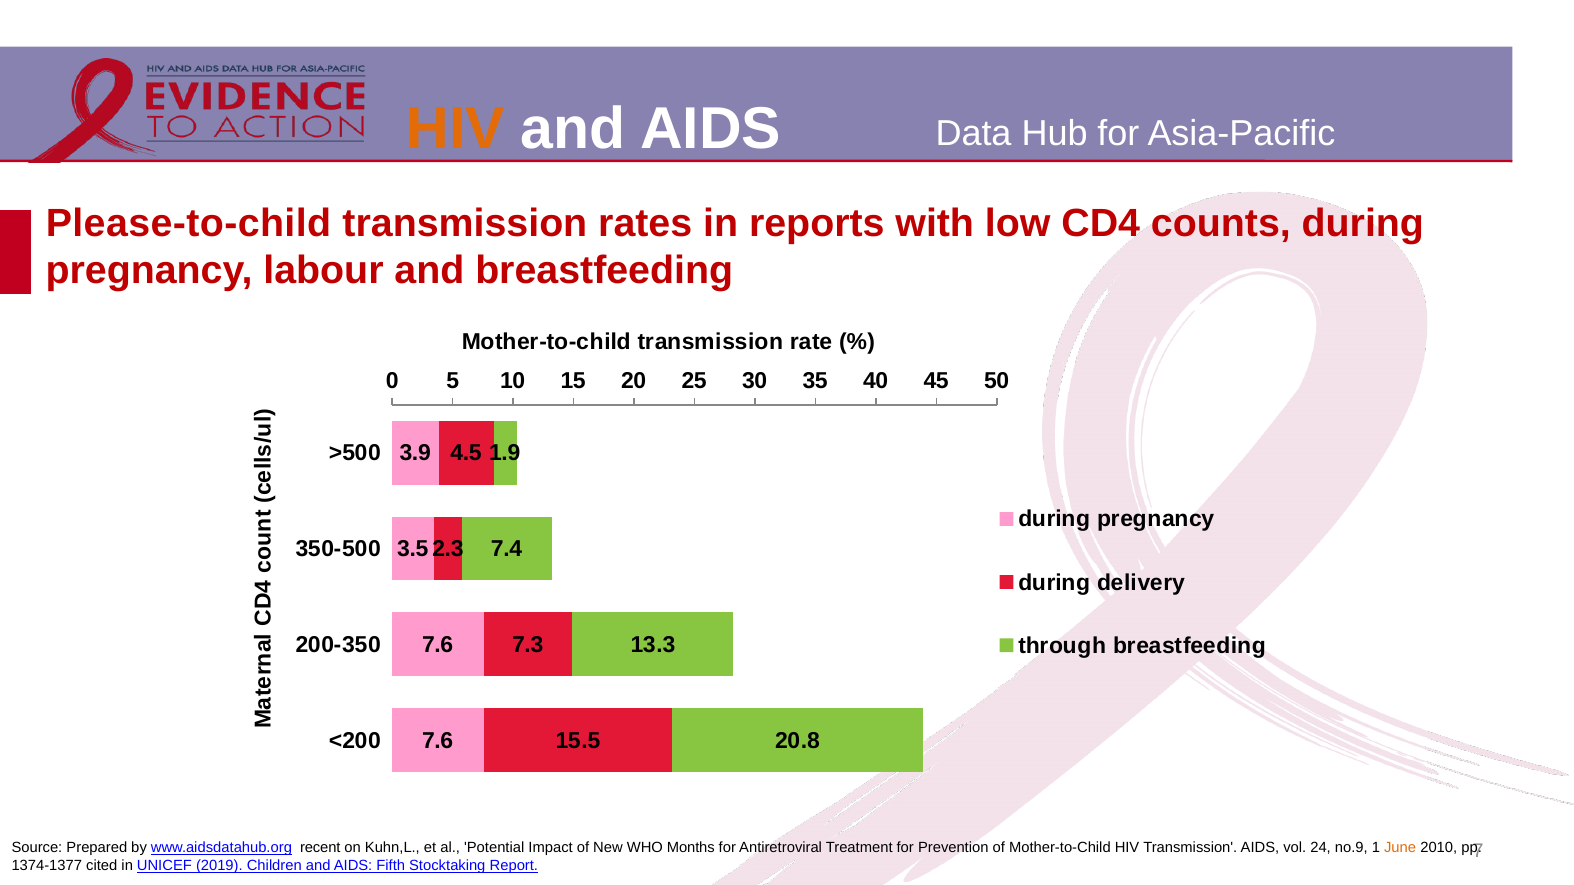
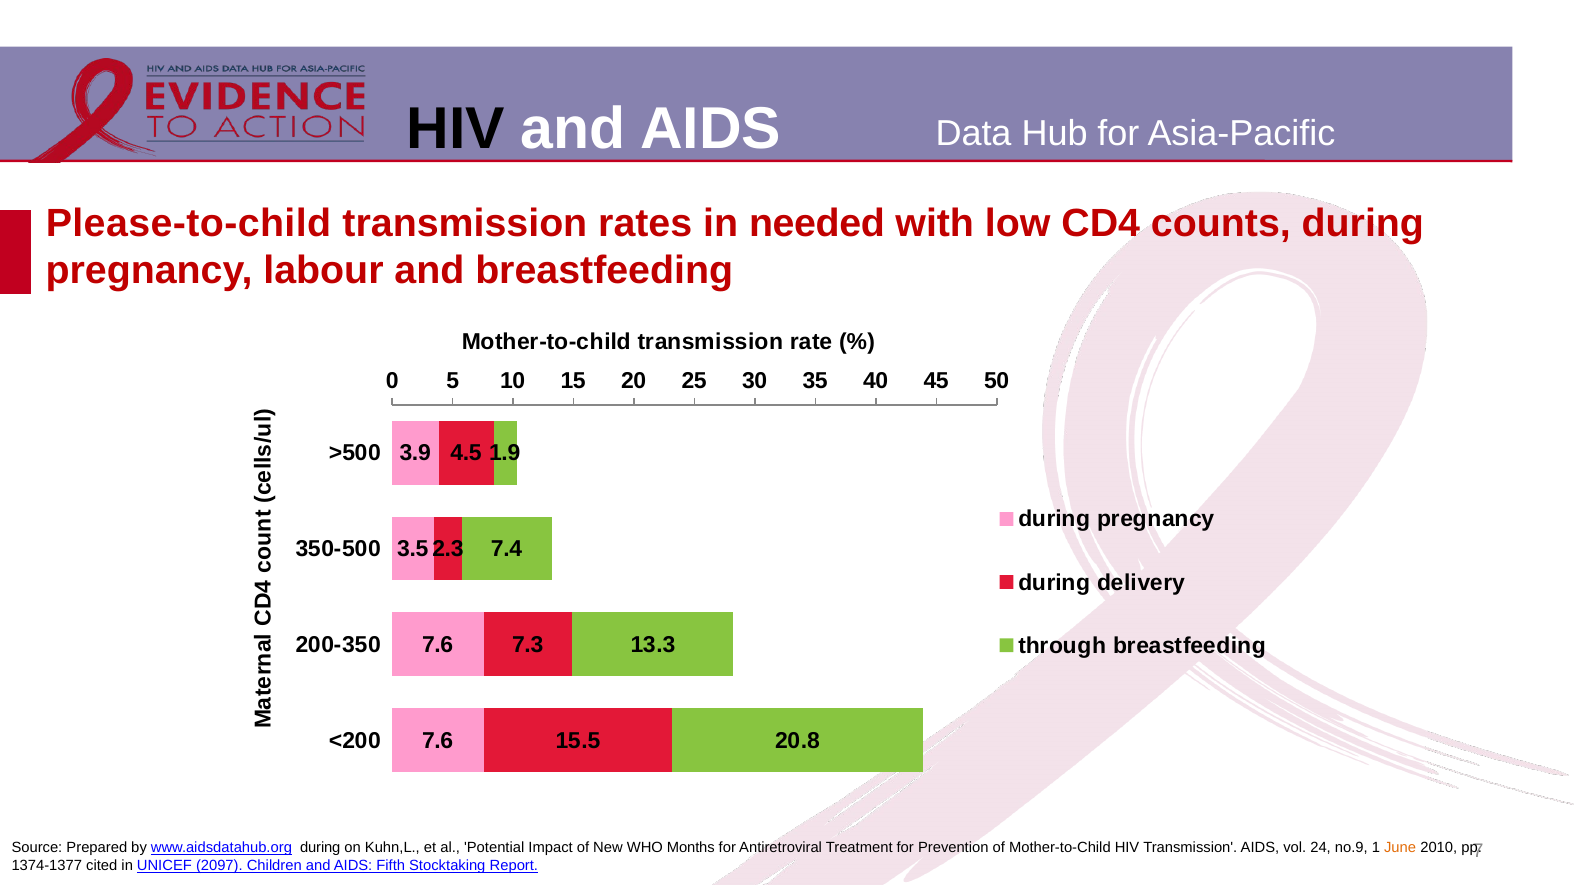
HIV colour: orange -> black (456, 129)
reports: reports -> needed (817, 224)
www.aidsdatahub.org recent: recent -> during (320, 848)
2019: 2019 -> 2097 (219, 866)
